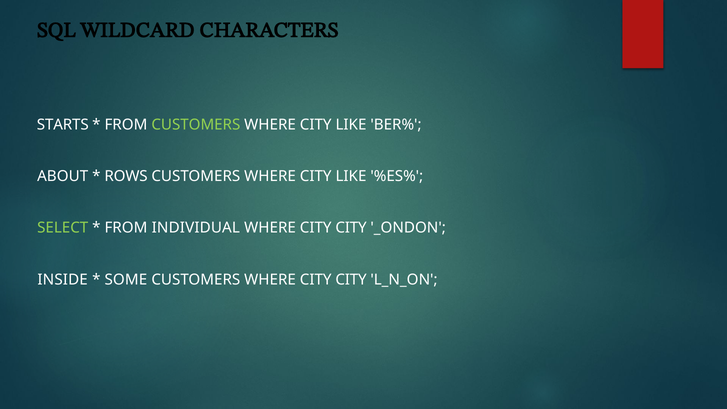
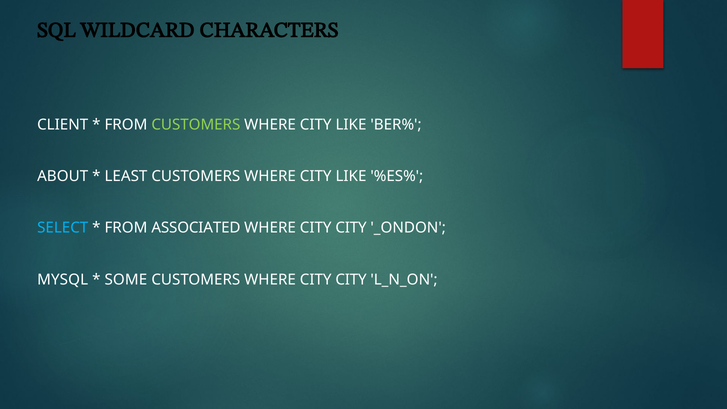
STARTS: STARTS -> CLIENT (63, 125)
ROWS: ROWS -> LEAST (126, 176)
SELECT colour: light green -> light blue (63, 228)
INDIVIDUAL: INDIVIDUAL -> ASSOCIATED (196, 228)
INSIDE: INSIDE -> MYSQL (63, 279)
